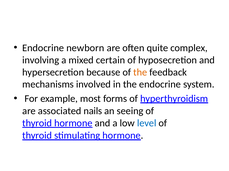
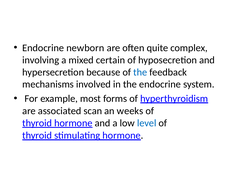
the colour: orange -> blue (140, 72)
nails: nails -> scan (93, 111)
seeing: seeing -> weeks (130, 111)
